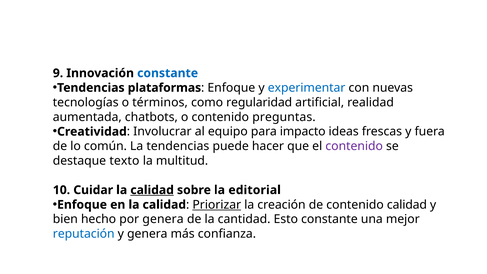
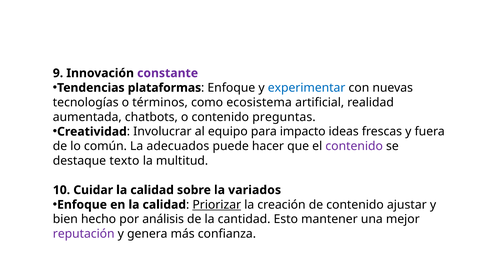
constante colour: blue -> purple (168, 73)
regularidad: regularidad -> ecosistema (259, 102)
La tendencias: tendencias -> adecuados (178, 146)
calidad underline: present -> none (152, 190)
editorial: editorial -> variados (255, 190)
contenido calidad: calidad -> ajustar (407, 205)
por genera: genera -> análisis (163, 219)
Esto constante: constante -> mantener (329, 219)
reputación colour: blue -> purple (84, 234)
